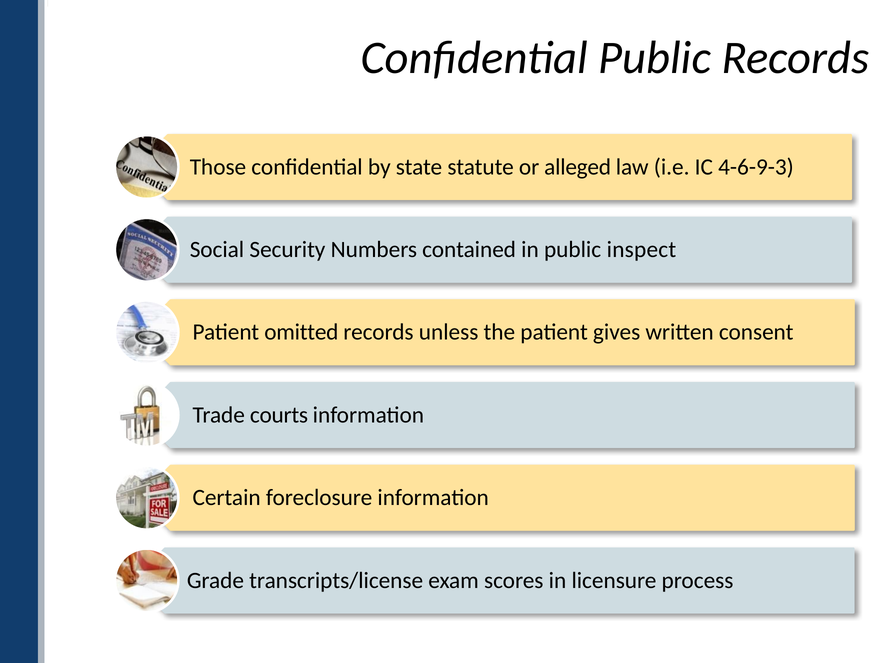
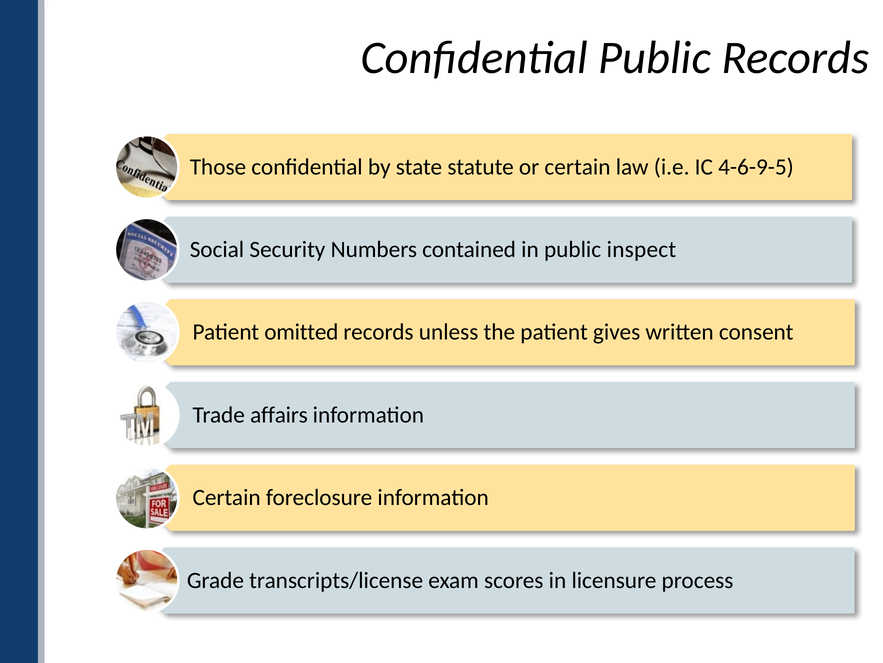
or alleged: alleged -> certain (578, 167)
4-6-9-3: 4-6-9-3 -> 4-6-9-5 (756, 167)
courts: courts -> affairs (279, 414)
